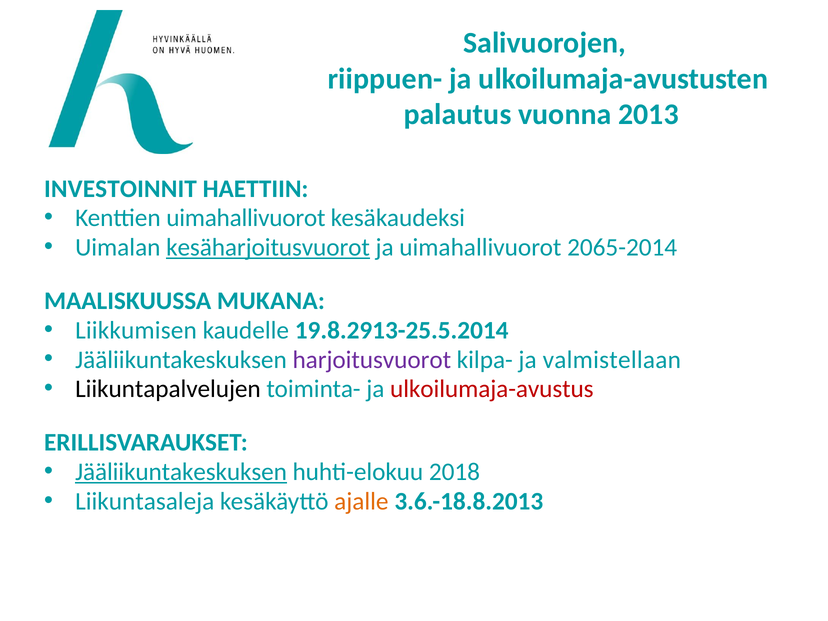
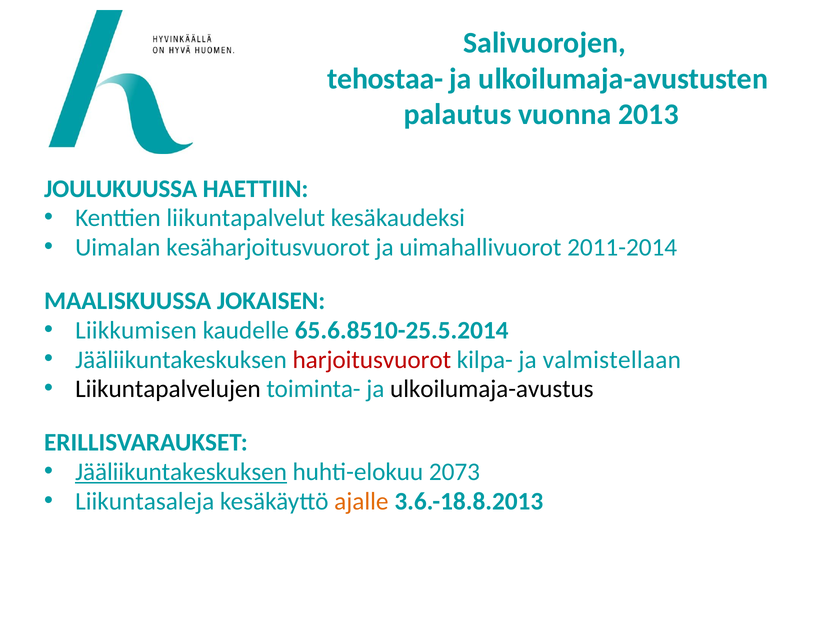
riippuen-: riippuen- -> tehostaa- (385, 79)
INVESTOINNIT: INVESTOINNIT -> JOULUKUUSSA (121, 189)
Kenttien uimahallivuorot: uimahallivuorot -> liikuntapalvelut (246, 218)
kesäharjoitusvuorot underline: present -> none (268, 247)
2065-2014: 2065-2014 -> 2011-2014 (622, 247)
MUKANA: MUKANA -> JOKAISEN (271, 301)
19.8.2913-25.5.2014: 19.8.2913-25.5.2014 -> 65.6.8510-25.5.2014 (402, 330)
harjoitusvuorot colour: purple -> red (372, 360)
ulkoilumaja-avustus colour: red -> black (492, 389)
2018: 2018 -> 2073 (454, 472)
